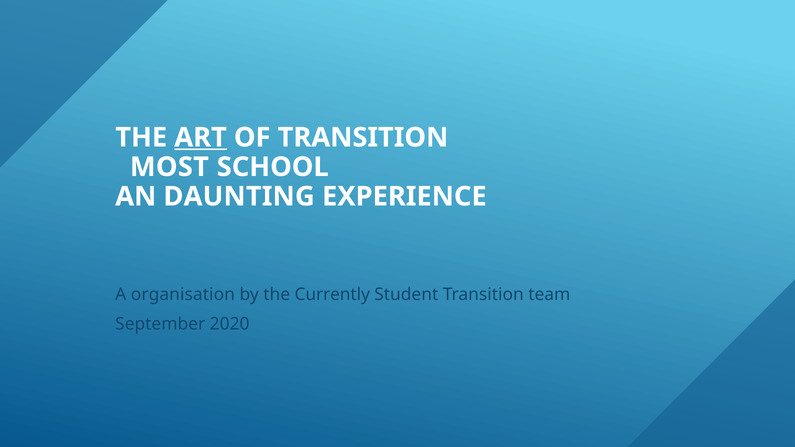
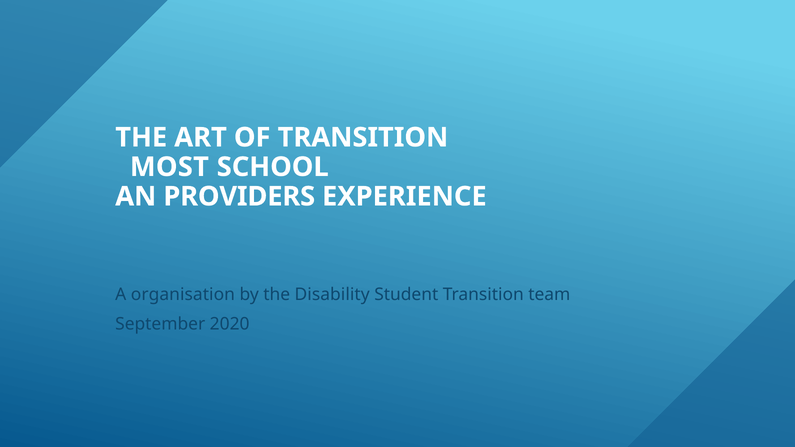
ART underline: present -> none (201, 138)
DAUNTING: DAUNTING -> PROVIDERS (239, 197)
Currently: Currently -> Disability (332, 295)
